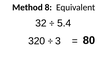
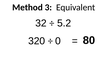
8: 8 -> 3 (48, 7)
5.4: 5.4 -> 5.2 (64, 23)
3: 3 -> 0 (58, 41)
